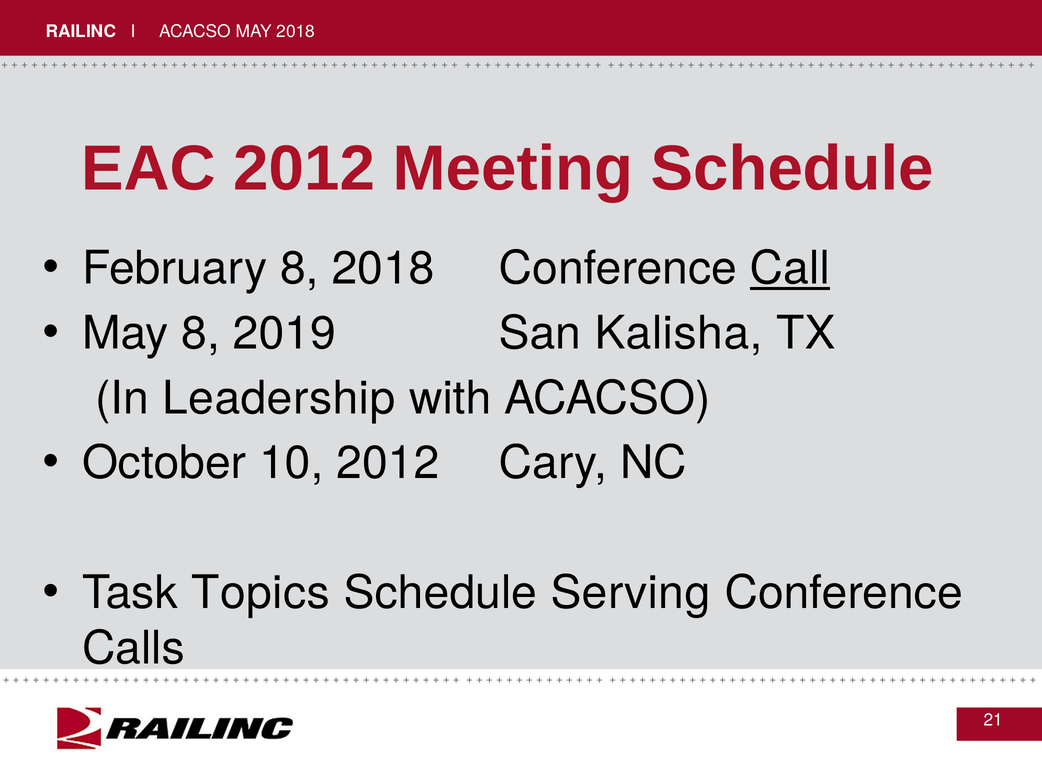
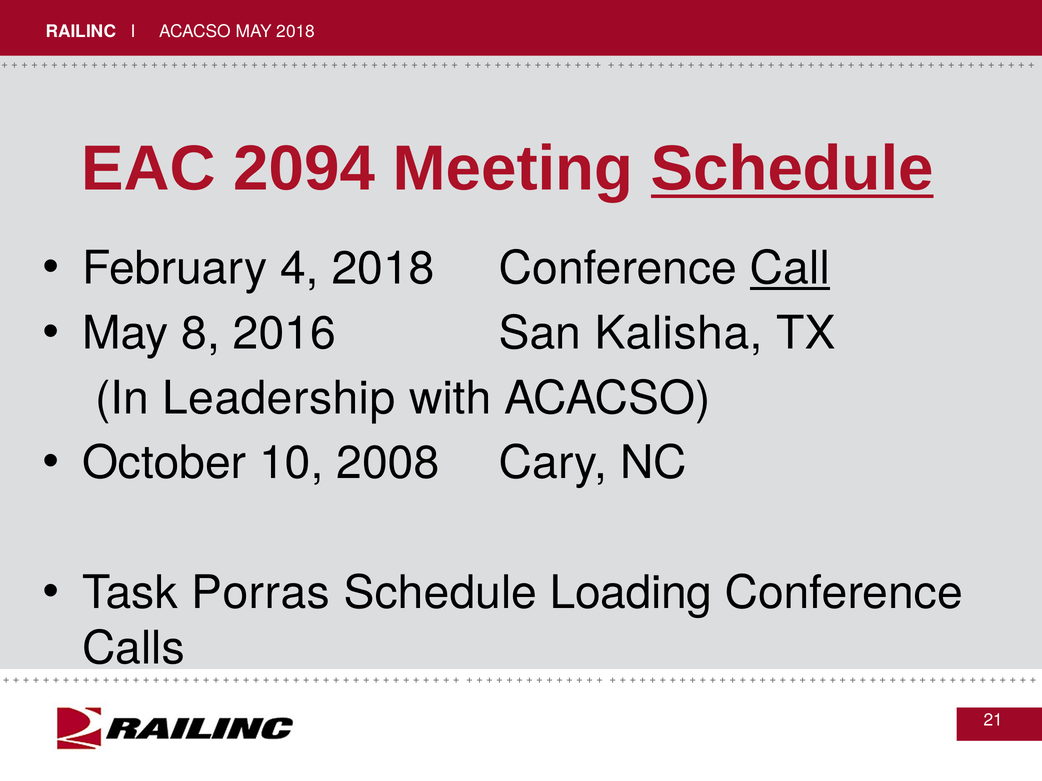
EAC 2012: 2012 -> 2094 (304, 169)
Schedule underline: none -> present (792, 169)
February 8: 8 -> 4 (299, 269)
2019: 2019 -> 2016 (284, 334)
10 2012: 2012 -> 2008 (388, 463)
Topics: Topics -> Porras (261, 593)
Serving: Serving -> Loading (631, 593)
